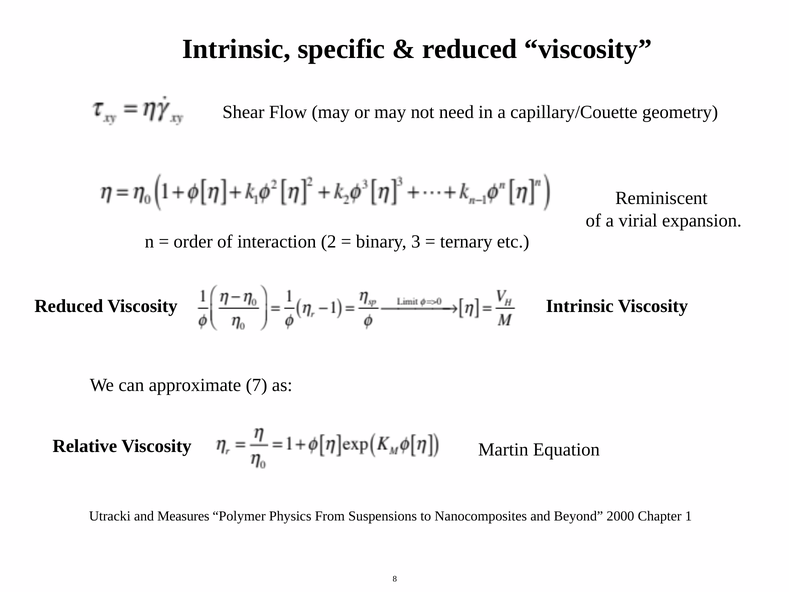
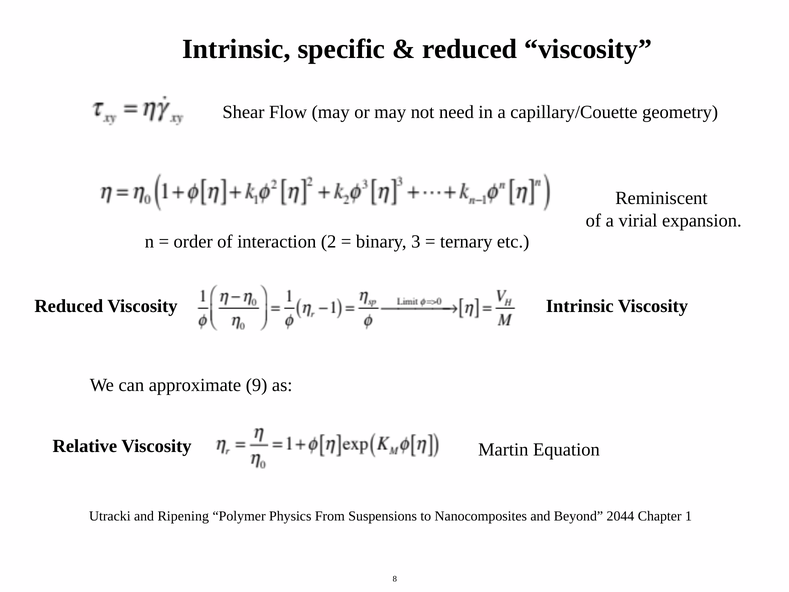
7: 7 -> 9 (257, 385)
Measures: Measures -> Ripening (183, 516)
2000: 2000 -> 2044 (620, 516)
